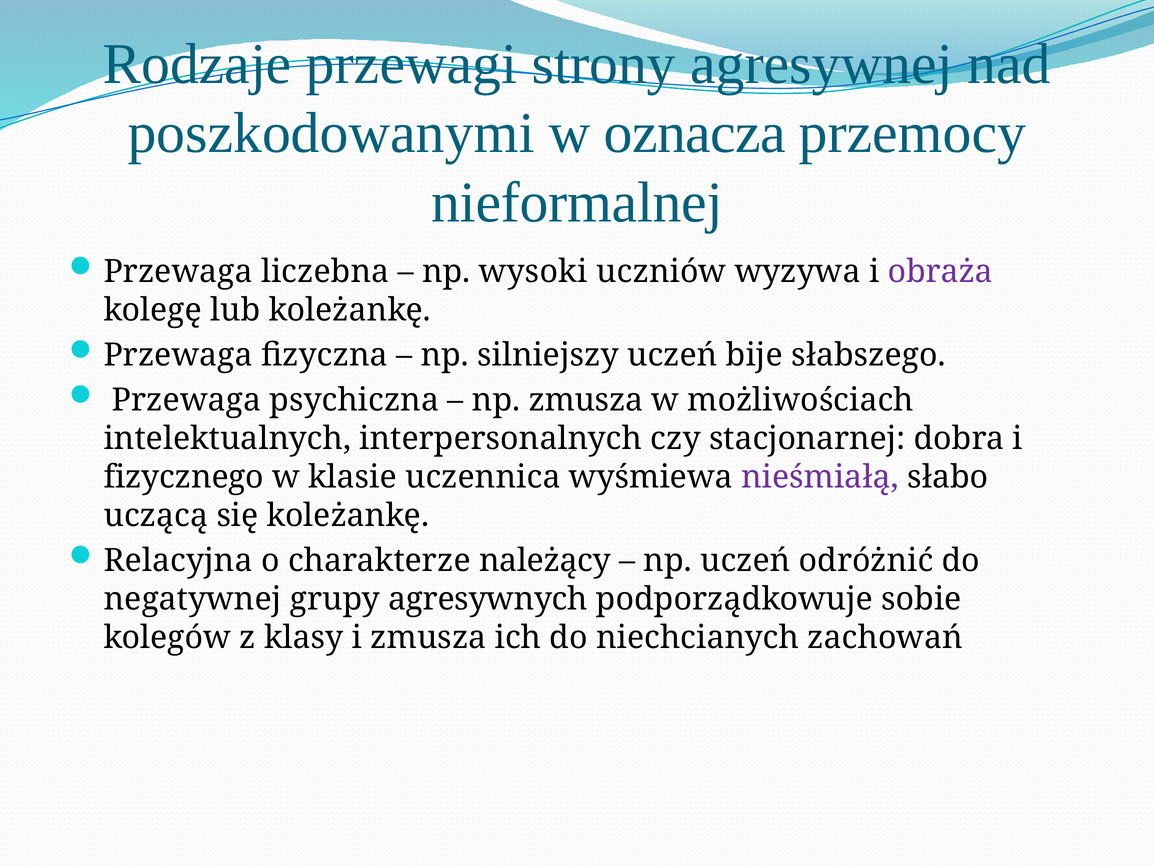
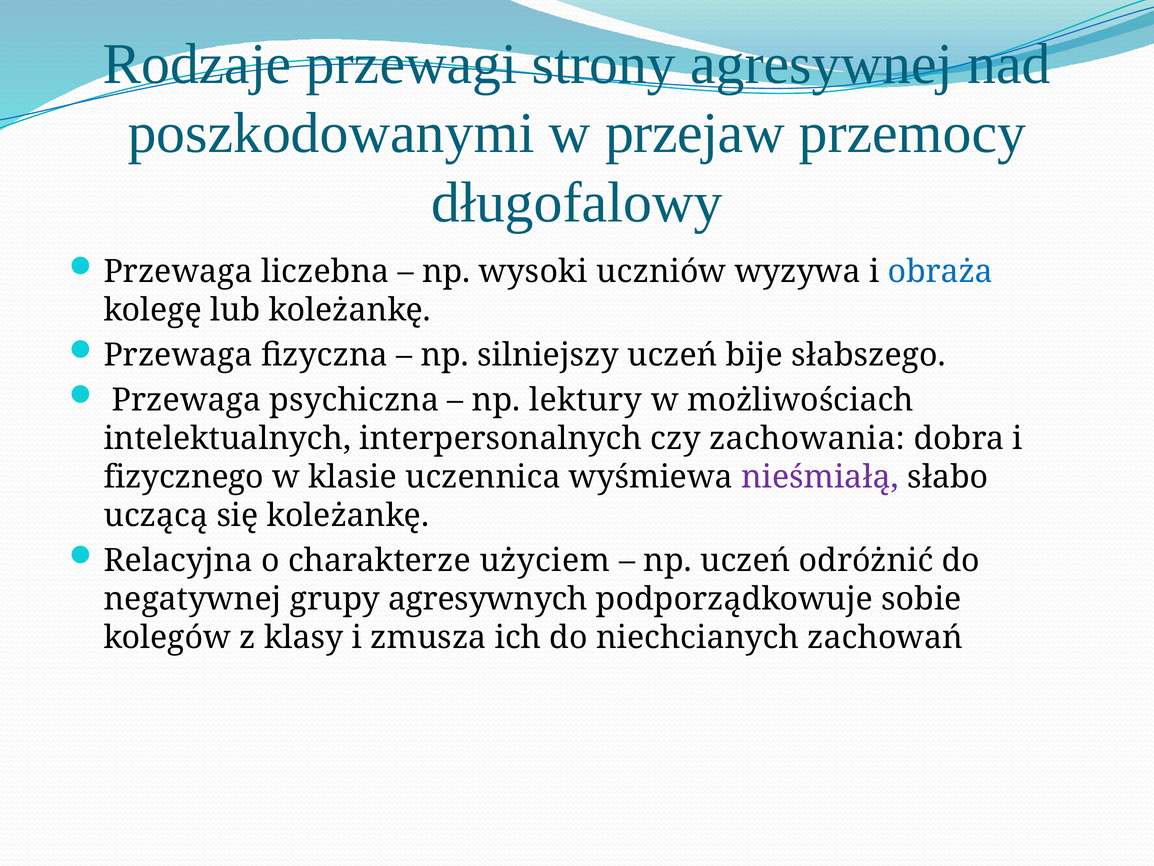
oznacza: oznacza -> przejaw (695, 133)
nieformalnej: nieformalnej -> długofalowy (577, 202)
obraża colour: purple -> blue (940, 271)
np zmusza: zmusza -> lektury (586, 400)
stacjonarnej: stacjonarnej -> zachowania (807, 438)
należący: należący -> użyciem (545, 560)
